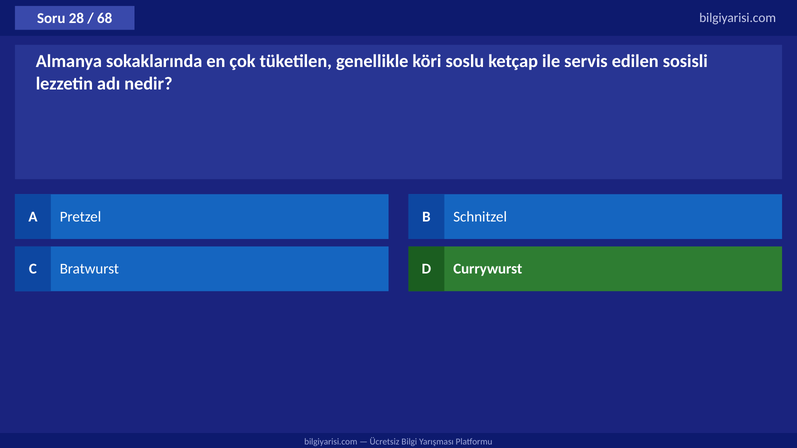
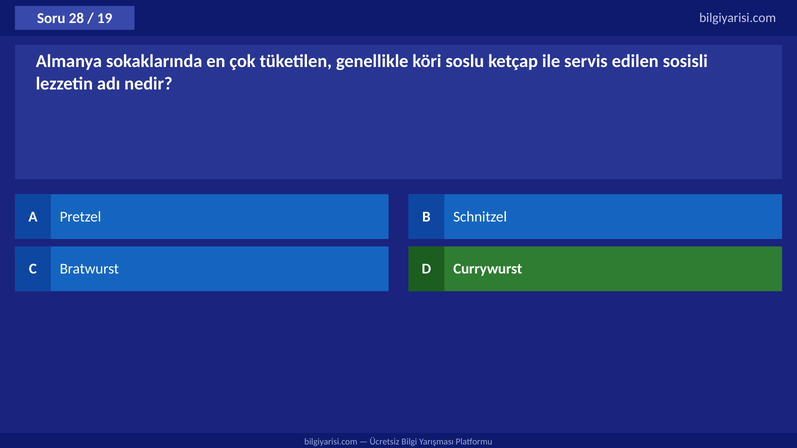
68: 68 -> 19 (105, 18)
